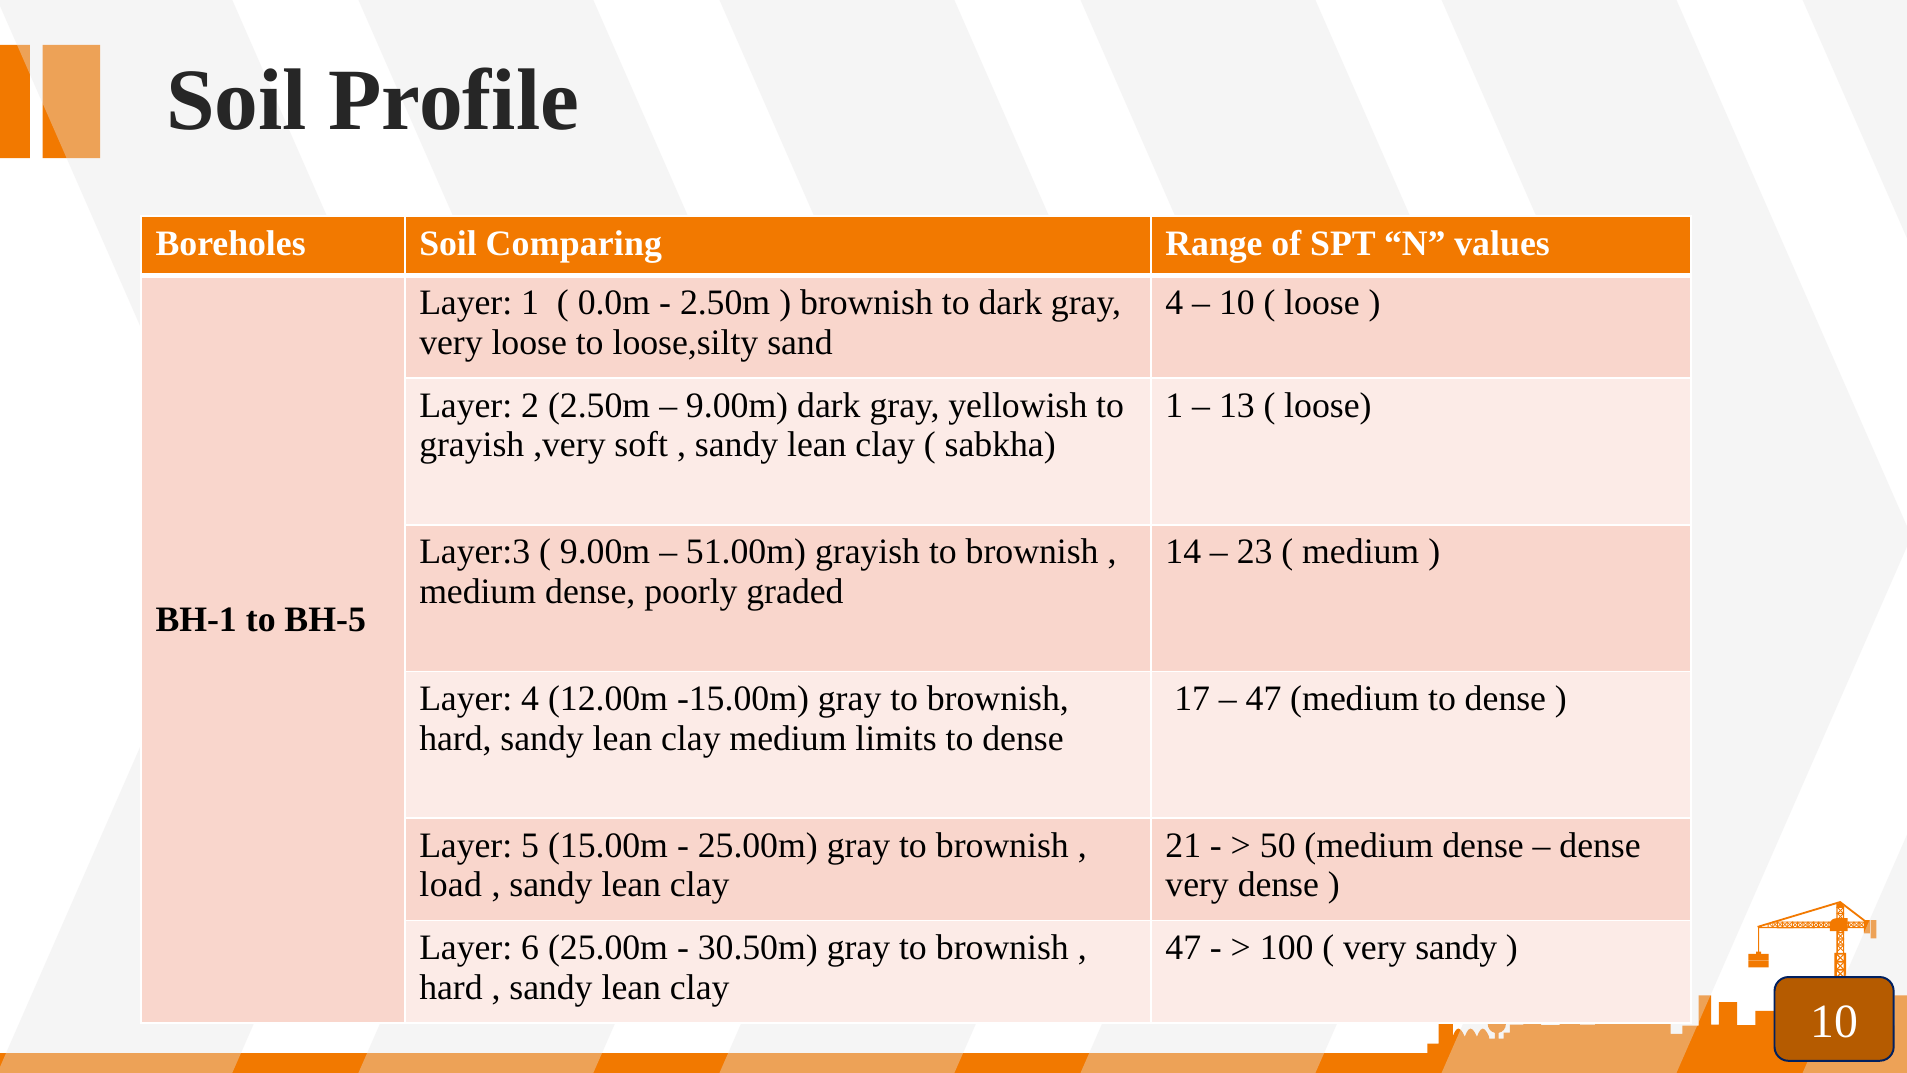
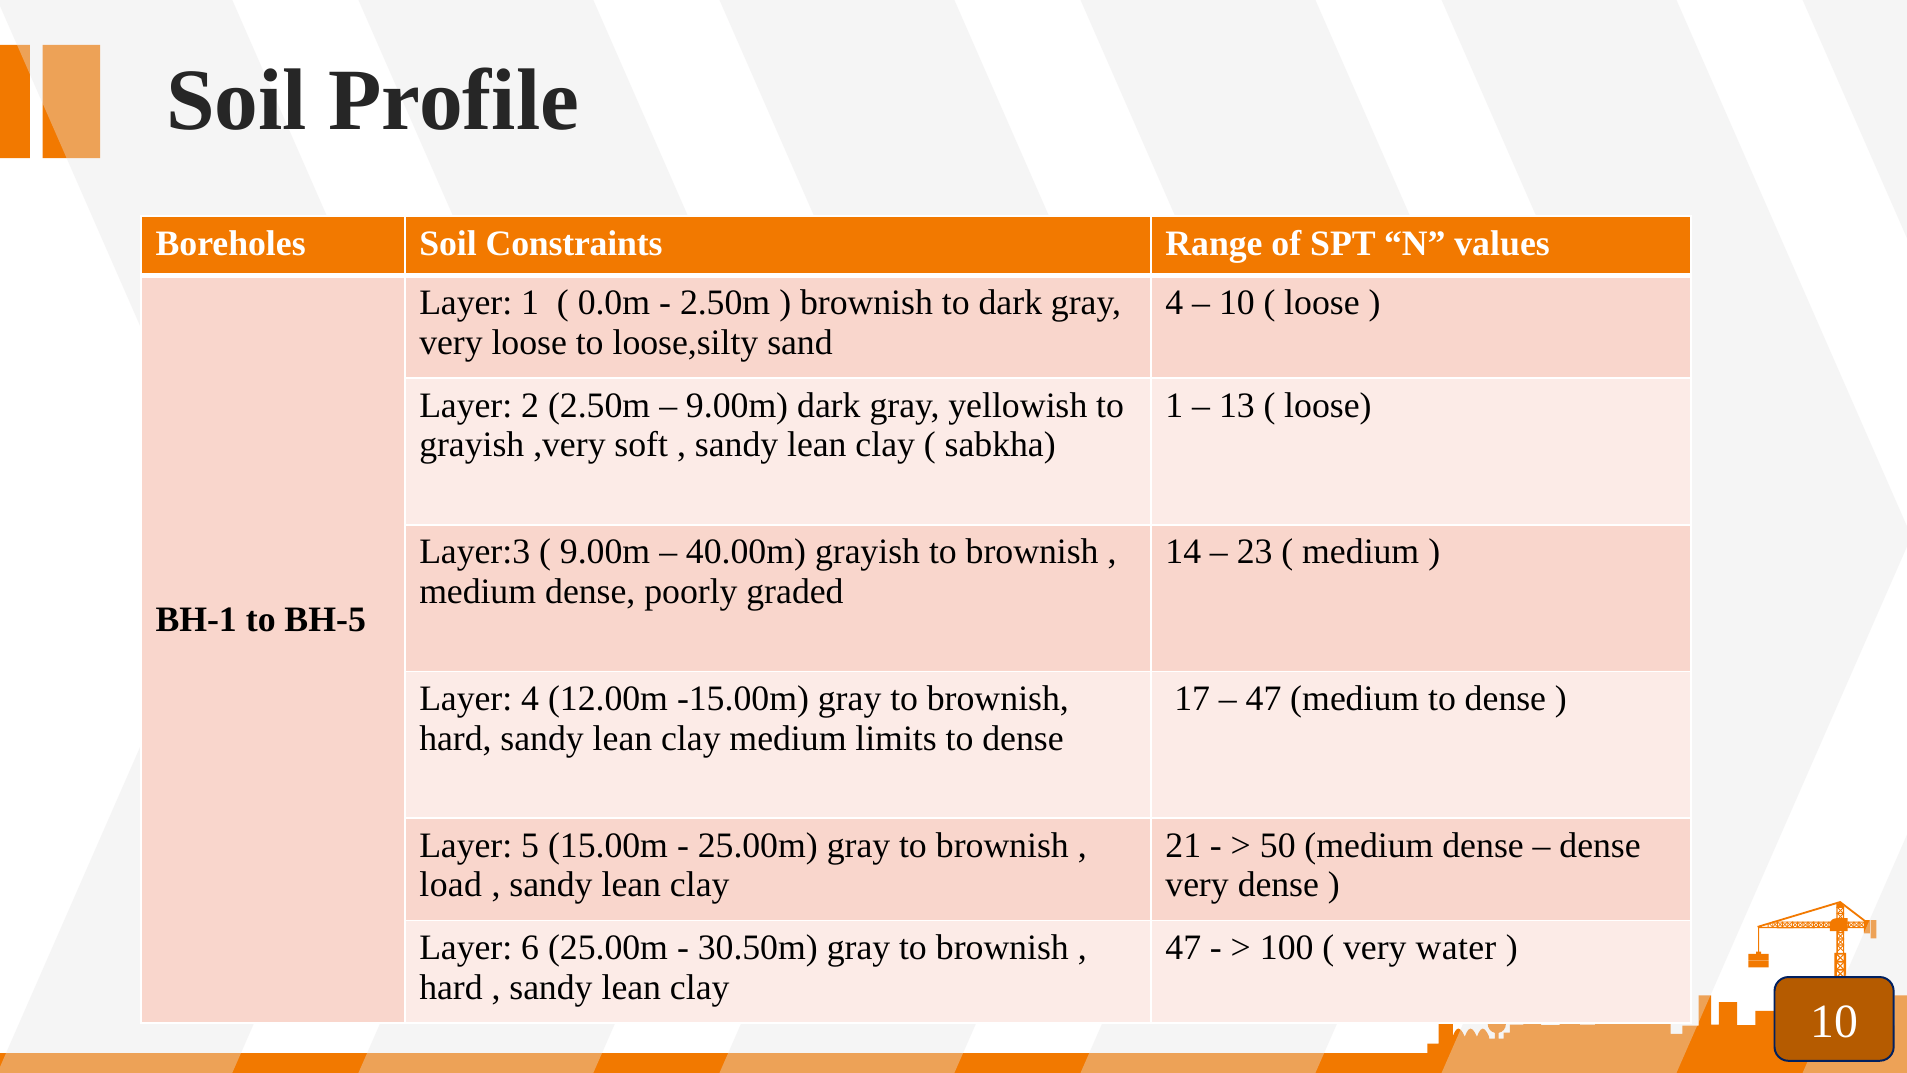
Comparing: Comparing -> Constraints (574, 244)
51.00m: 51.00m -> 40.00m (746, 552)
very sandy: sandy -> water (1456, 948)
